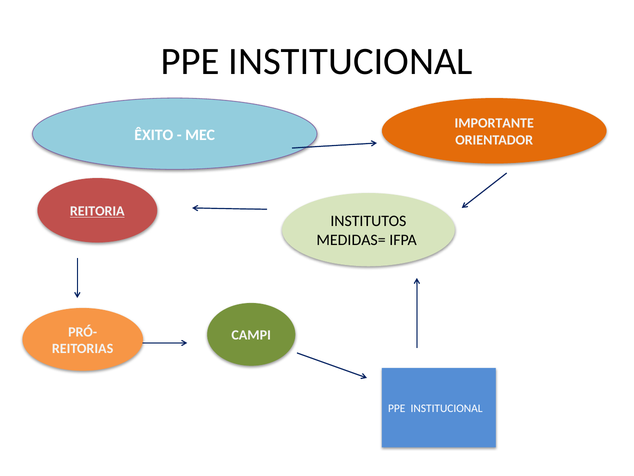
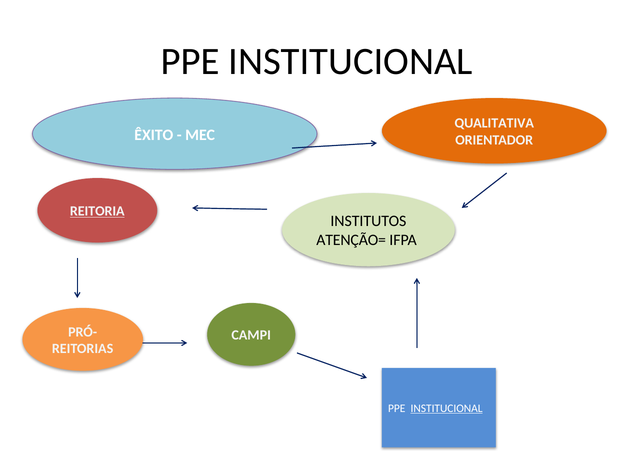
IMPORTANTE: IMPORTANTE -> QUALITATIVA (494, 123)
MEDIDAS=: MEDIDAS= -> ATENÇÃO= (351, 240)
INSTITUCIONAL underline: none -> present (447, 408)
